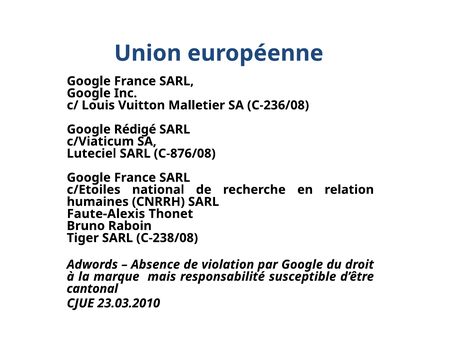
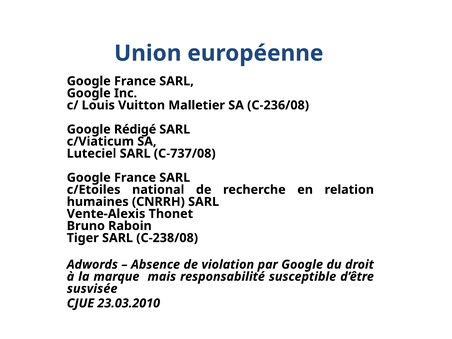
C-876/08: C-876/08 -> C-737/08 (185, 154)
Faute-Alexis: Faute-Alexis -> Vente-Alexis (106, 214)
cantonal: cantonal -> susvisée (92, 289)
